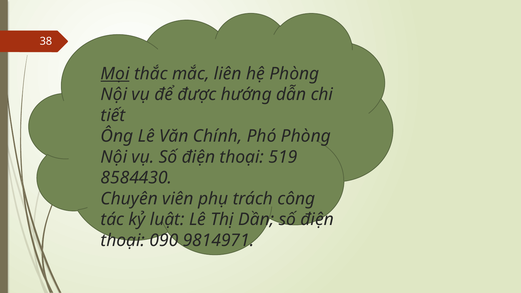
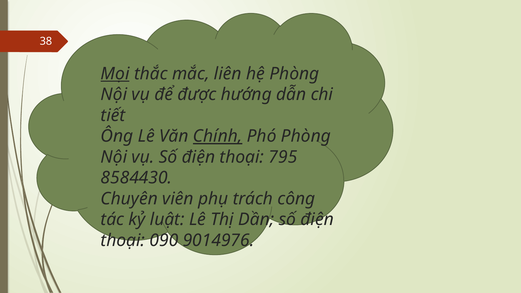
Chính underline: none -> present (218, 136)
519: 519 -> 795 (283, 157)
9814971: 9814971 -> 9014976 (218, 240)
